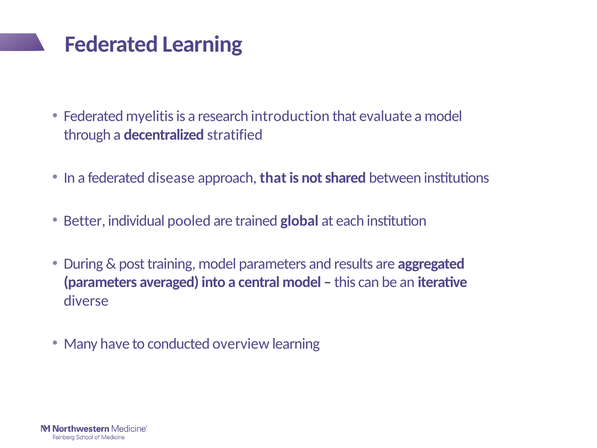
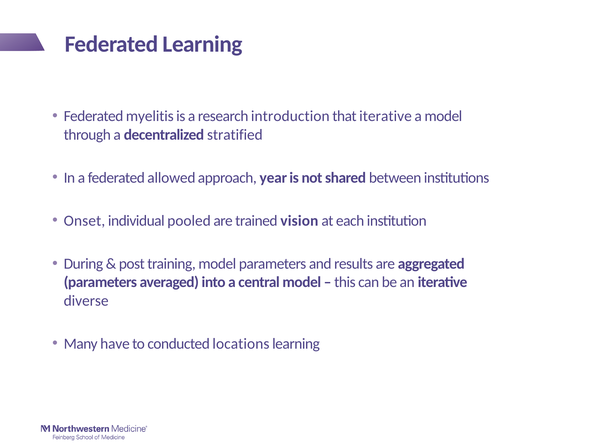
that evaluate: evaluate -> iterative (386, 116)
disease: disease -> allowed (171, 178)
approach that: that -> year (273, 178)
Better: Better -> Onset (84, 221)
global: global -> vision (299, 221)
overview: overview -> locations (241, 343)
